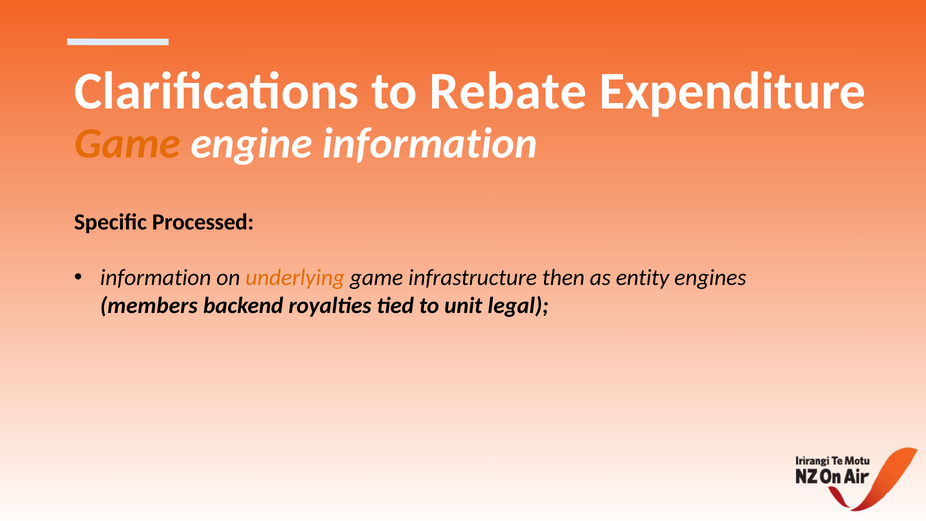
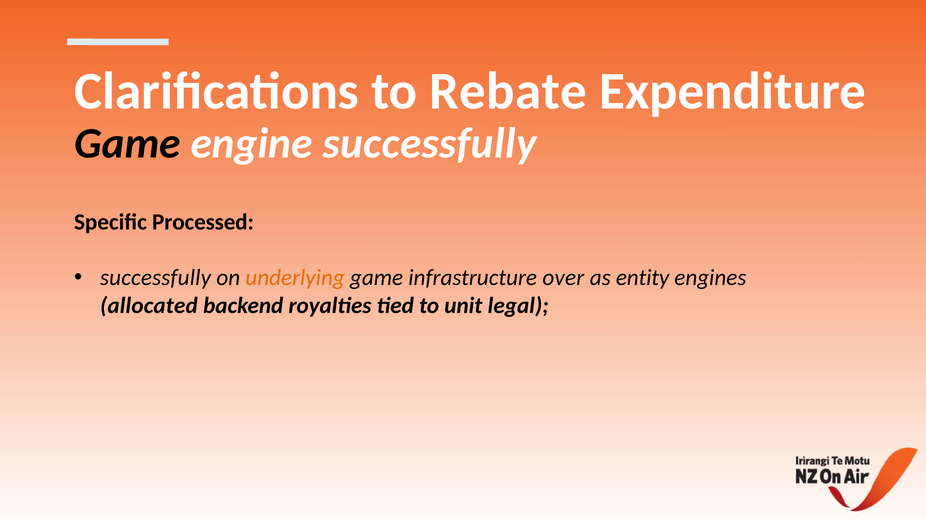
Game colour: orange -> black (127, 144)
engine information: information -> successfully (430, 144)
information: information -> successfully (156, 278)
then: then -> over (563, 278)
members: members -> allocated (149, 305)
